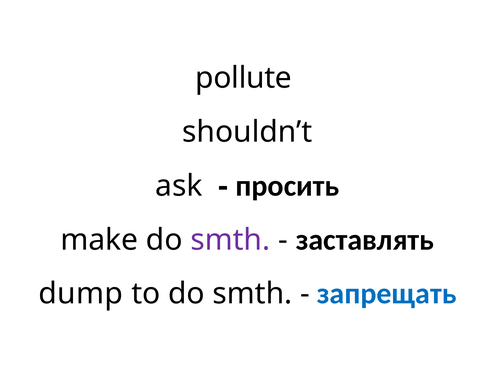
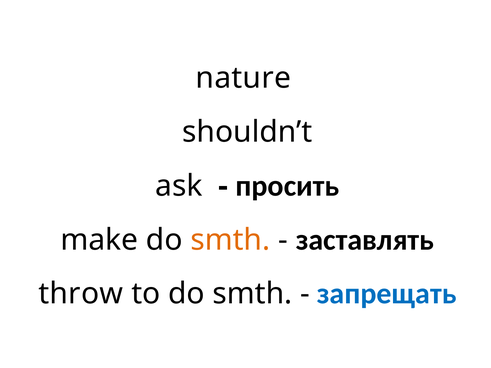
pollute: pollute -> nature (243, 78)
smth colour: purple -> orange (230, 240)
dump: dump -> throw (81, 294)
